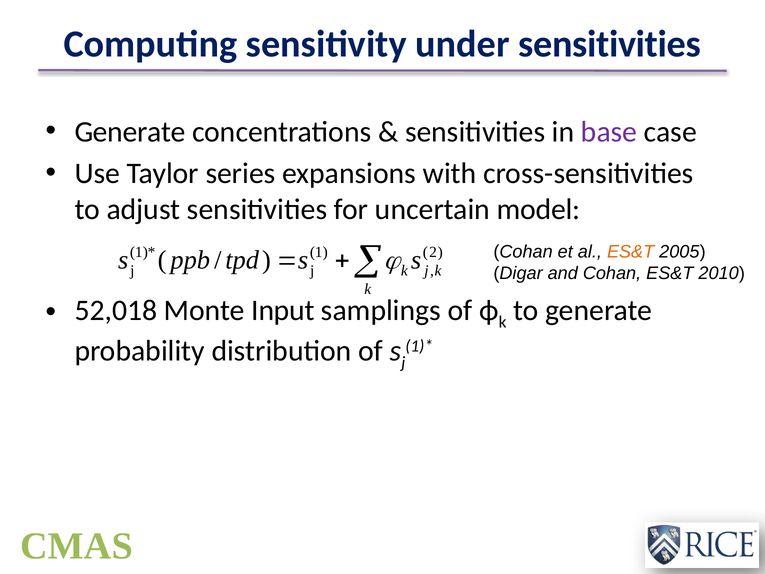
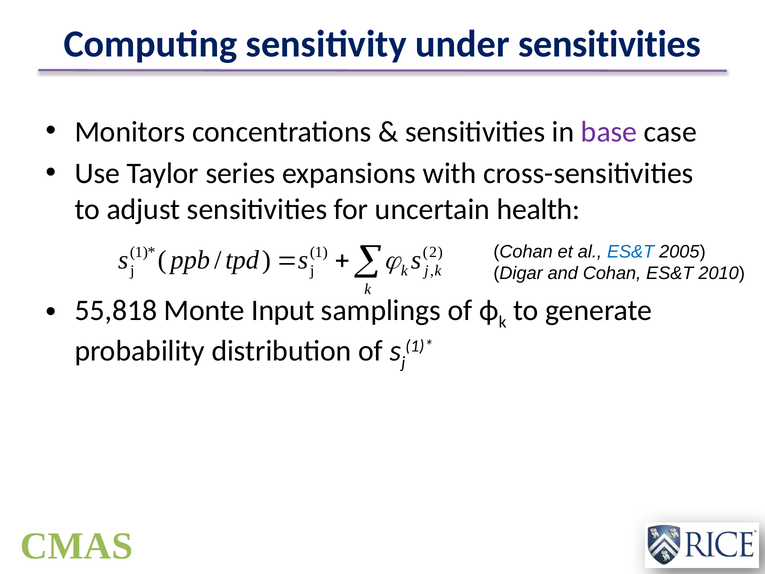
Generate: Generate -> Monitors (130, 132)
model: model -> health (538, 209)
ES&T colour: orange -> blue (631, 252)
52,018: 52,018 -> 55,818 (116, 310)
